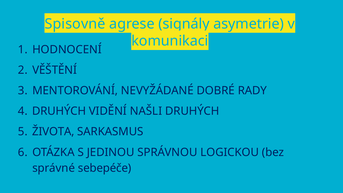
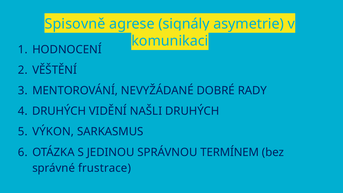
ŽIVOTA: ŽIVOTA -> VÝKON (53, 132)
LOGICKOU: LOGICKOU -> TERMÍNEM (230, 152)
sebepéče: sebepéče -> frustrace (105, 168)
